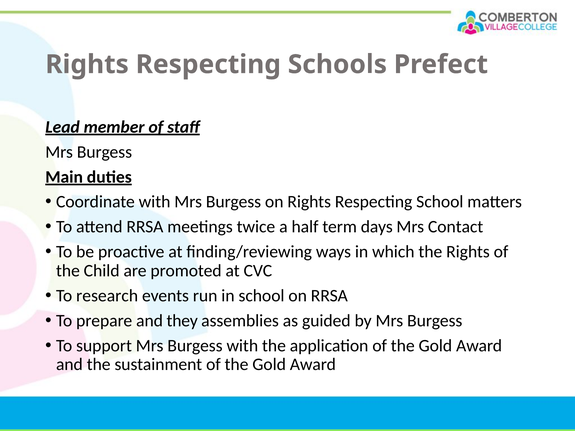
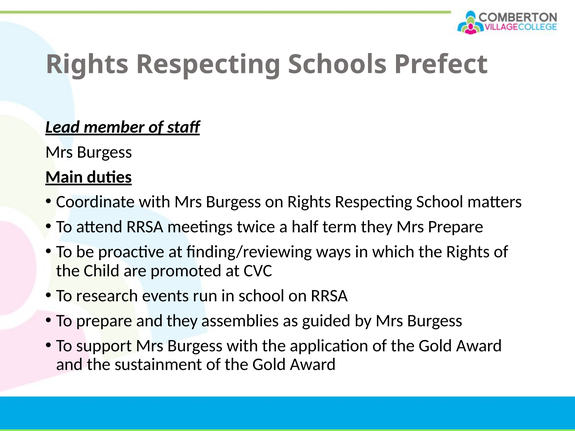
term days: days -> they (377, 227)
Mrs Contact: Contact -> Prepare (456, 227)
